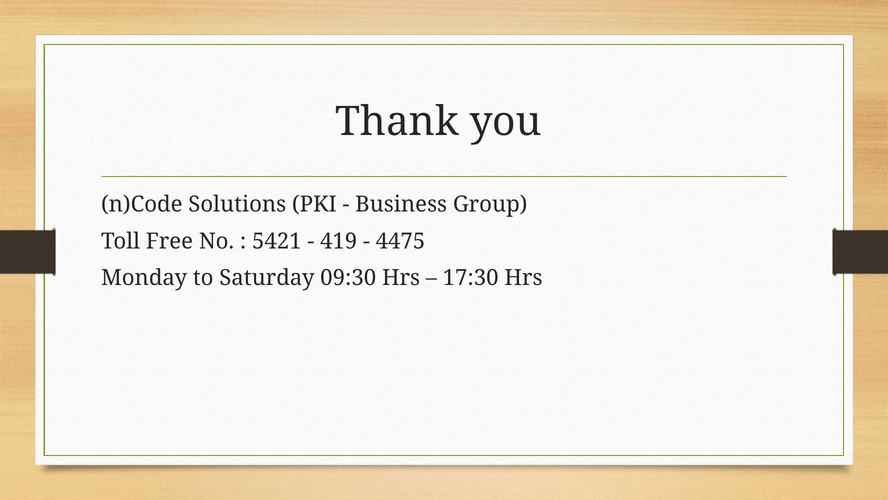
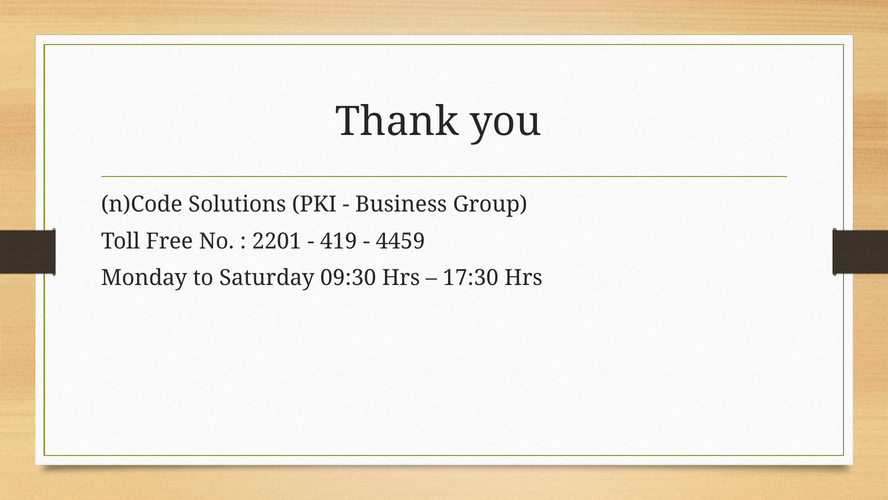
5421: 5421 -> 2201 (277, 241)
4475: 4475 -> 4459 (400, 241)
